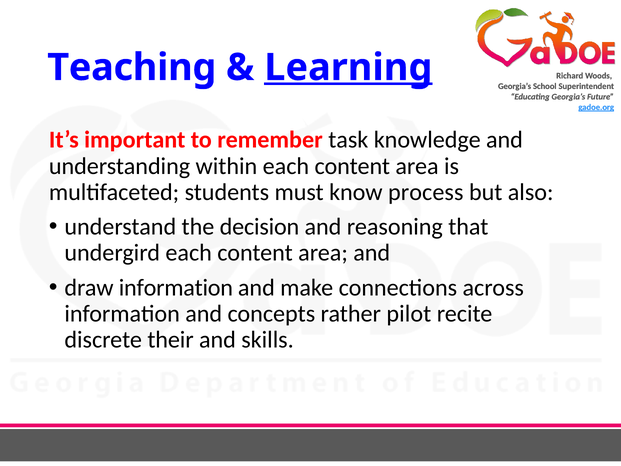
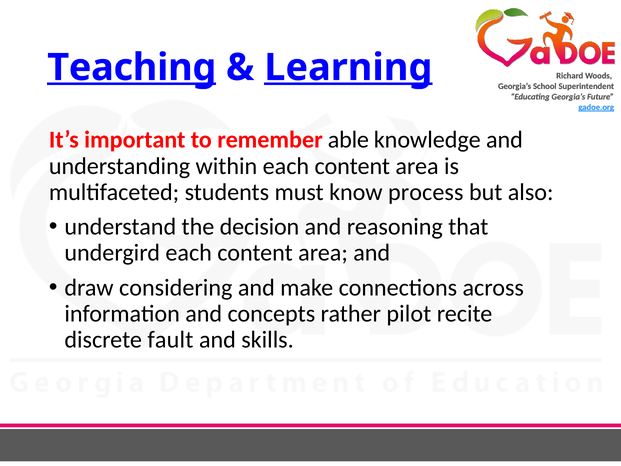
Teaching underline: none -> present (132, 67)
task: task -> able (348, 140)
draw information: information -> considering (176, 287)
their: their -> fault (170, 339)
